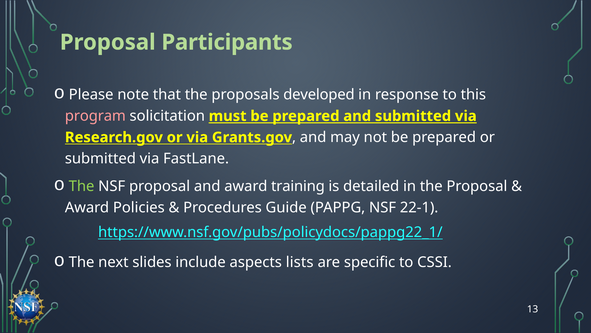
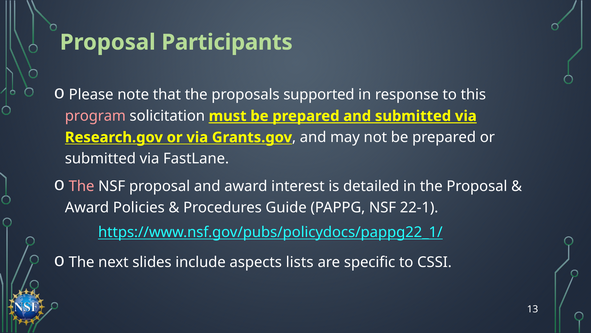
developed: developed -> supported (319, 95)
The colour: light green -> pink (82, 186)
training: training -> interest (298, 186)
